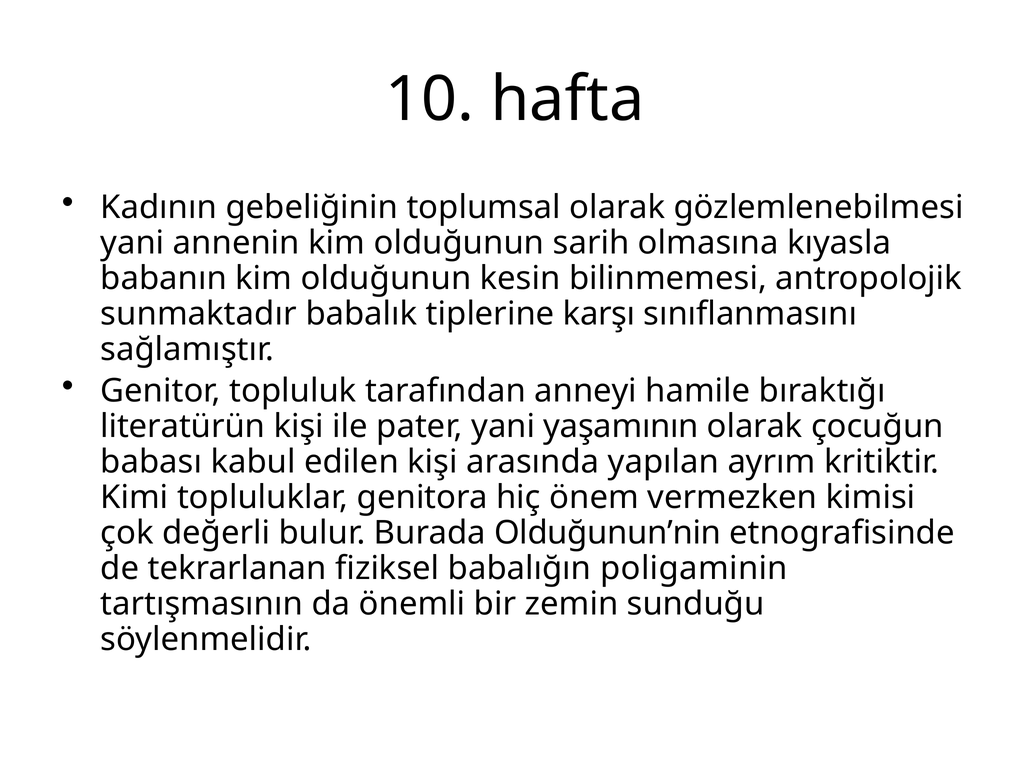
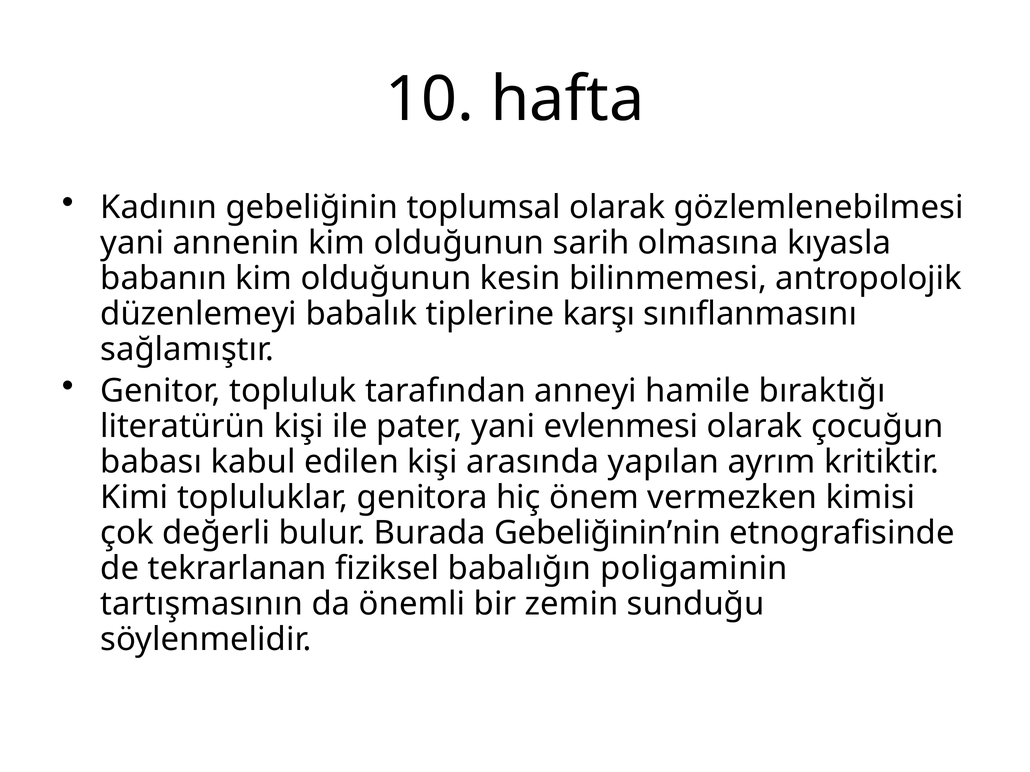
sunmaktadır: sunmaktadır -> düzenlemeyi (199, 314)
yaşamının: yaşamının -> evlenmesi (621, 427)
Olduğunun’nin: Olduğunun’nin -> Gebeliğinin’nin (608, 533)
